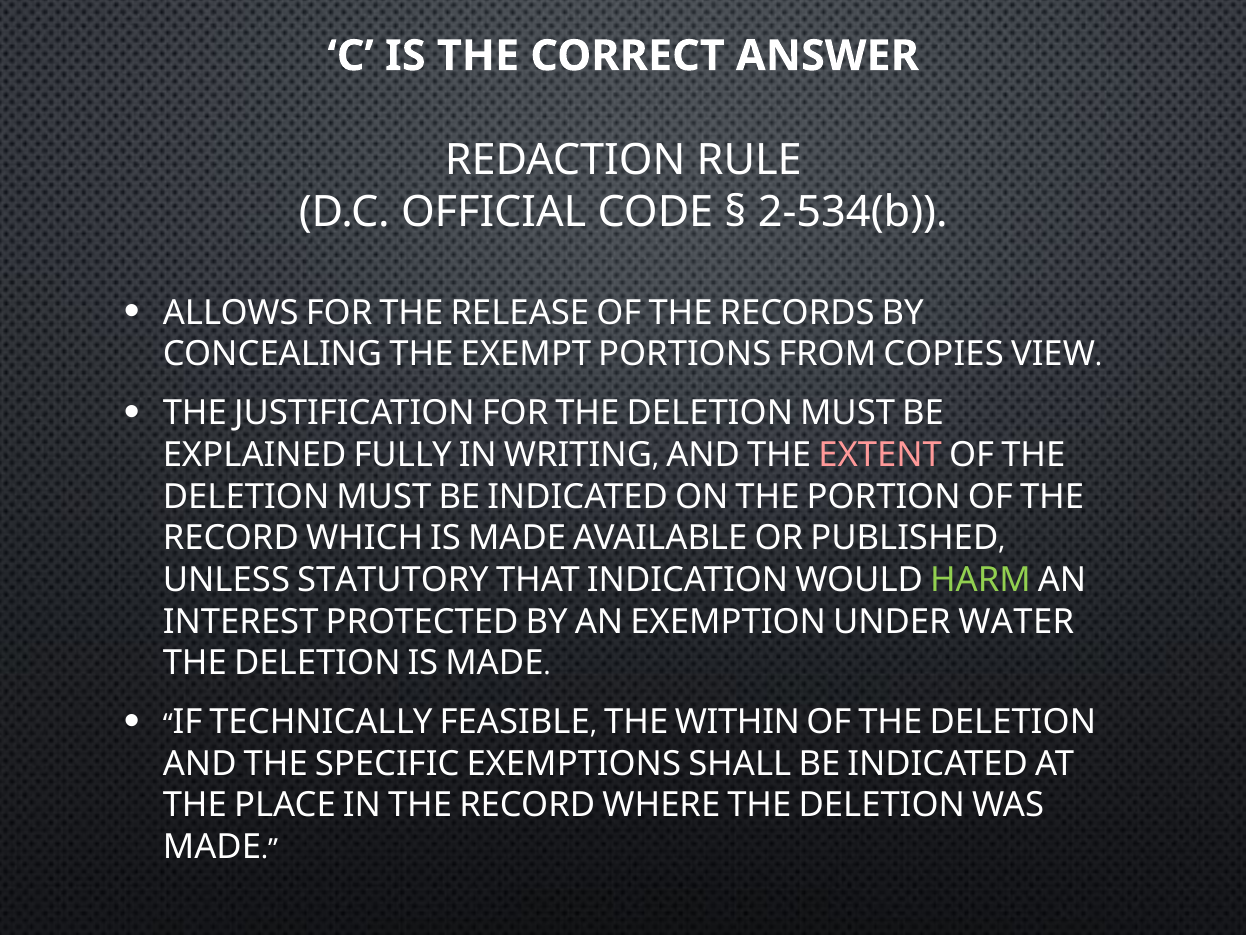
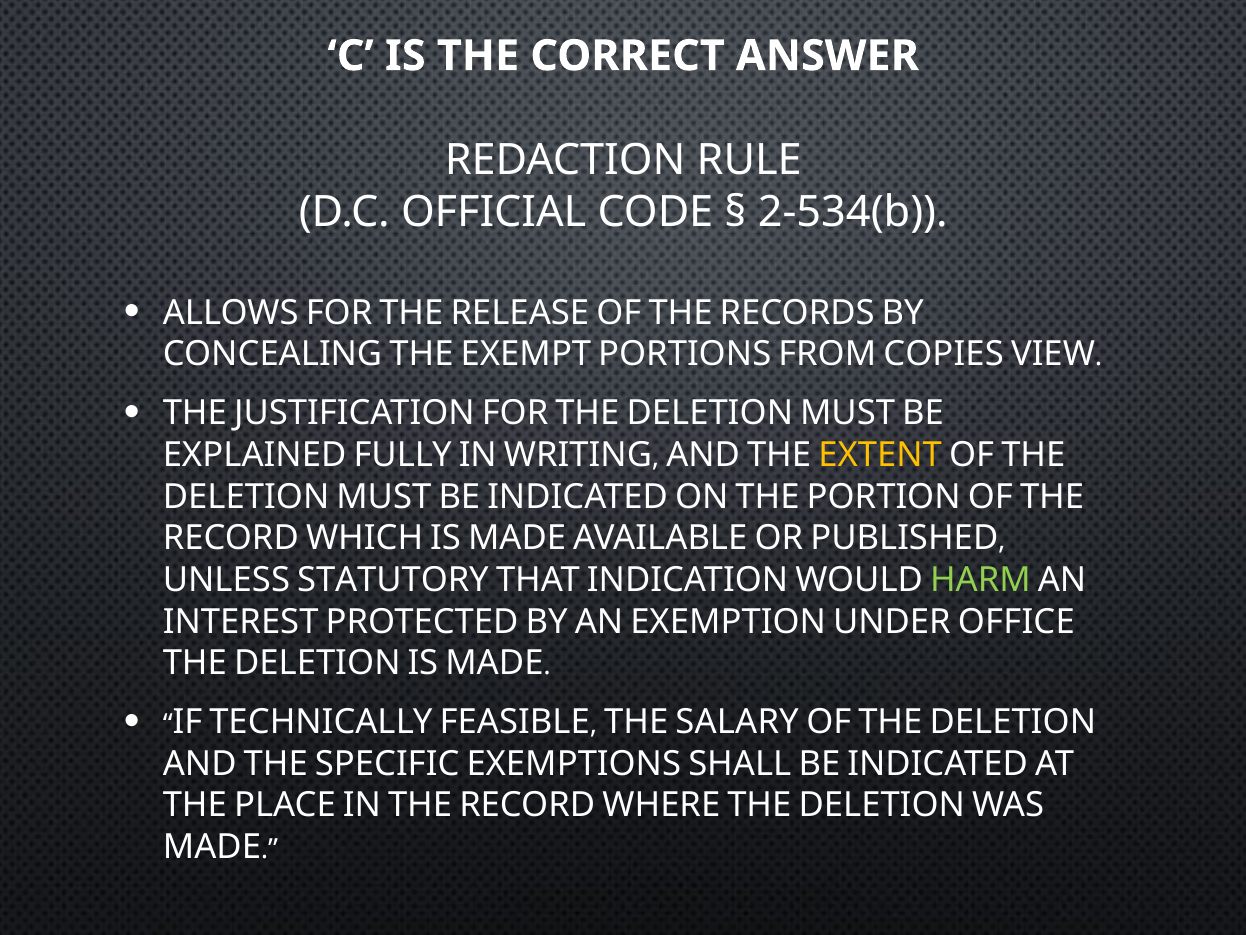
EXTENT colour: pink -> yellow (880, 455)
WATER: WATER -> OFFICE (1016, 621)
WITHIN: WITHIN -> SALARY (737, 722)
